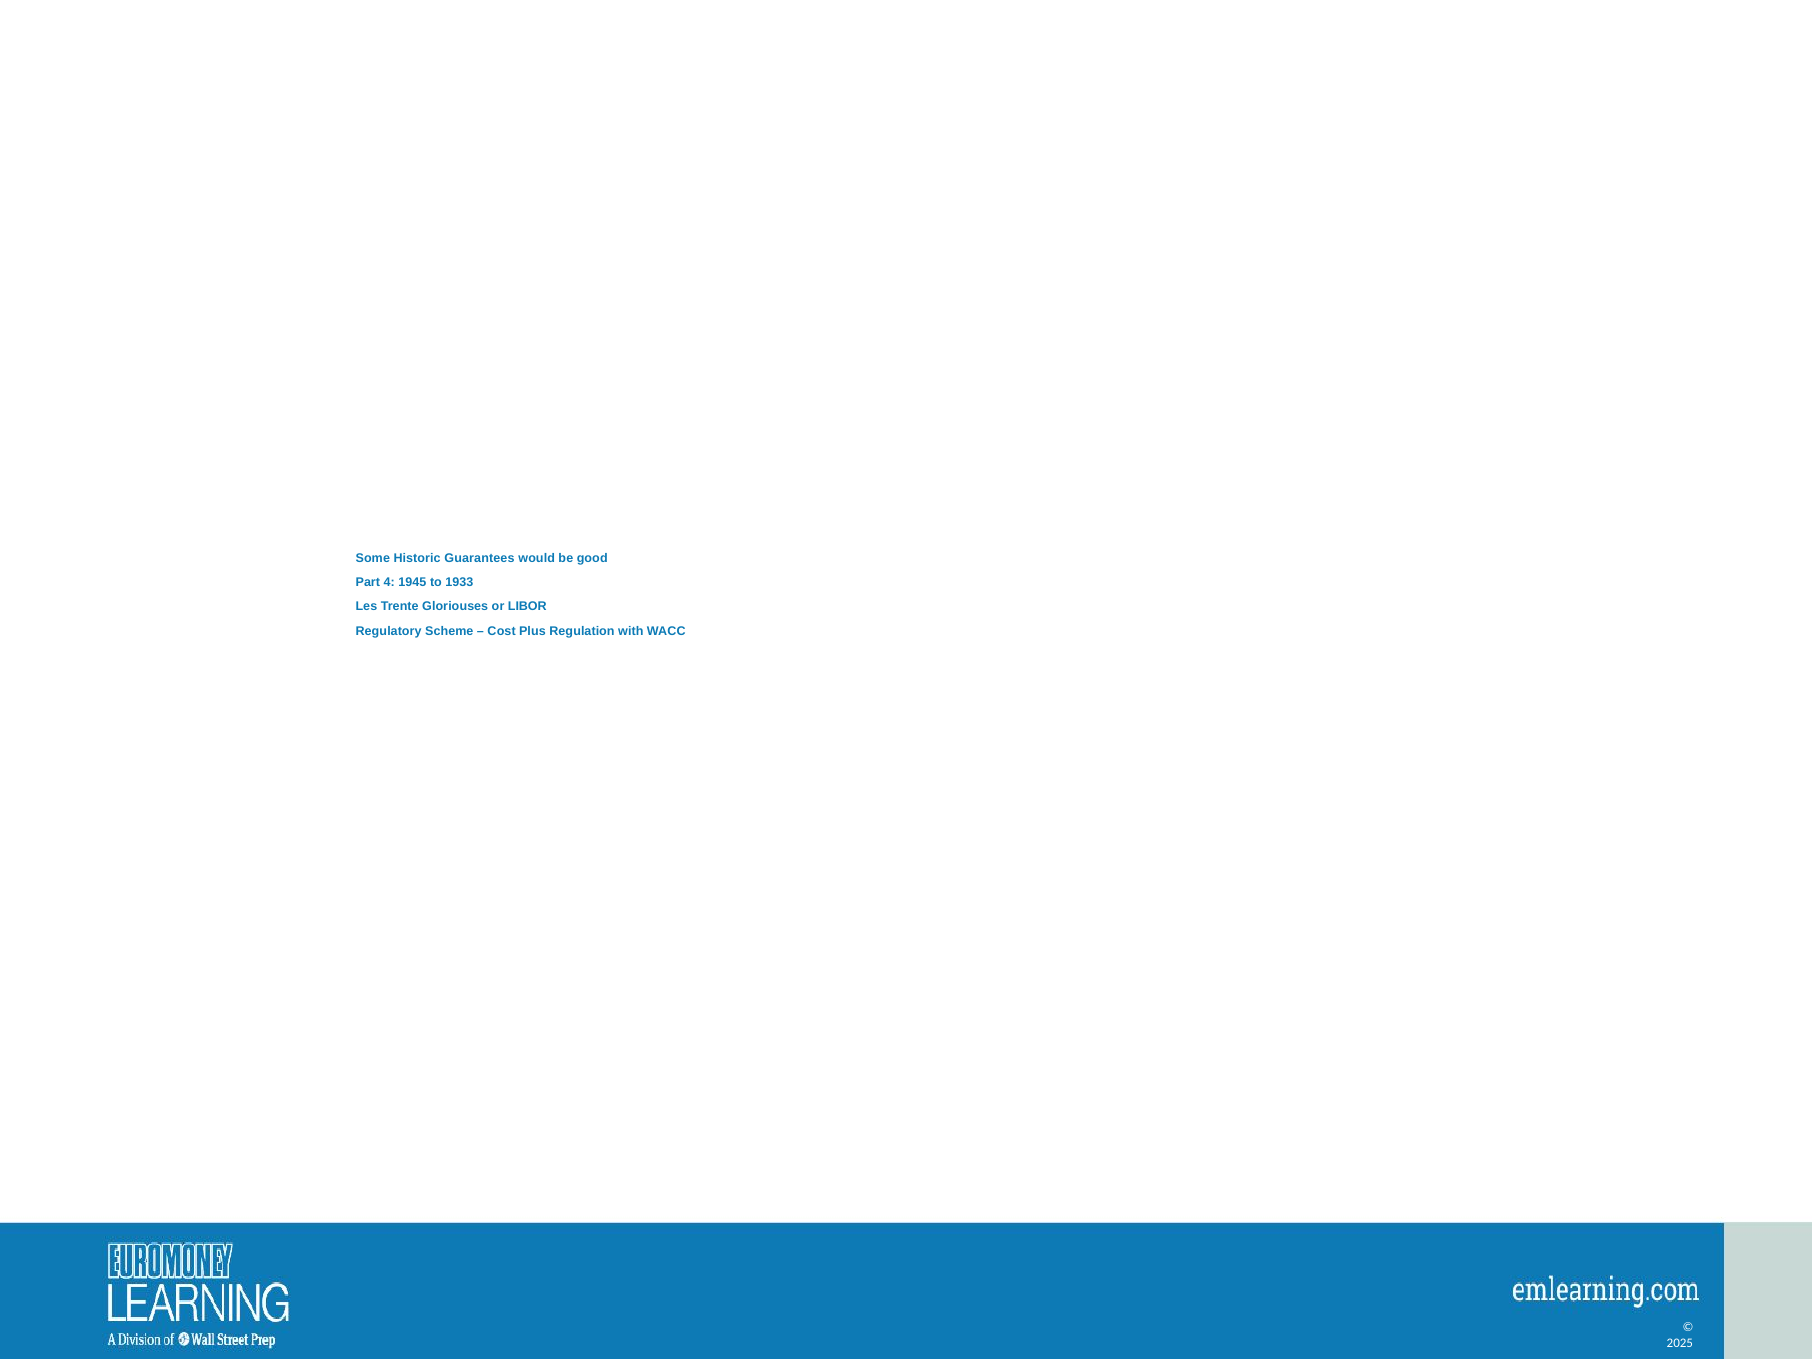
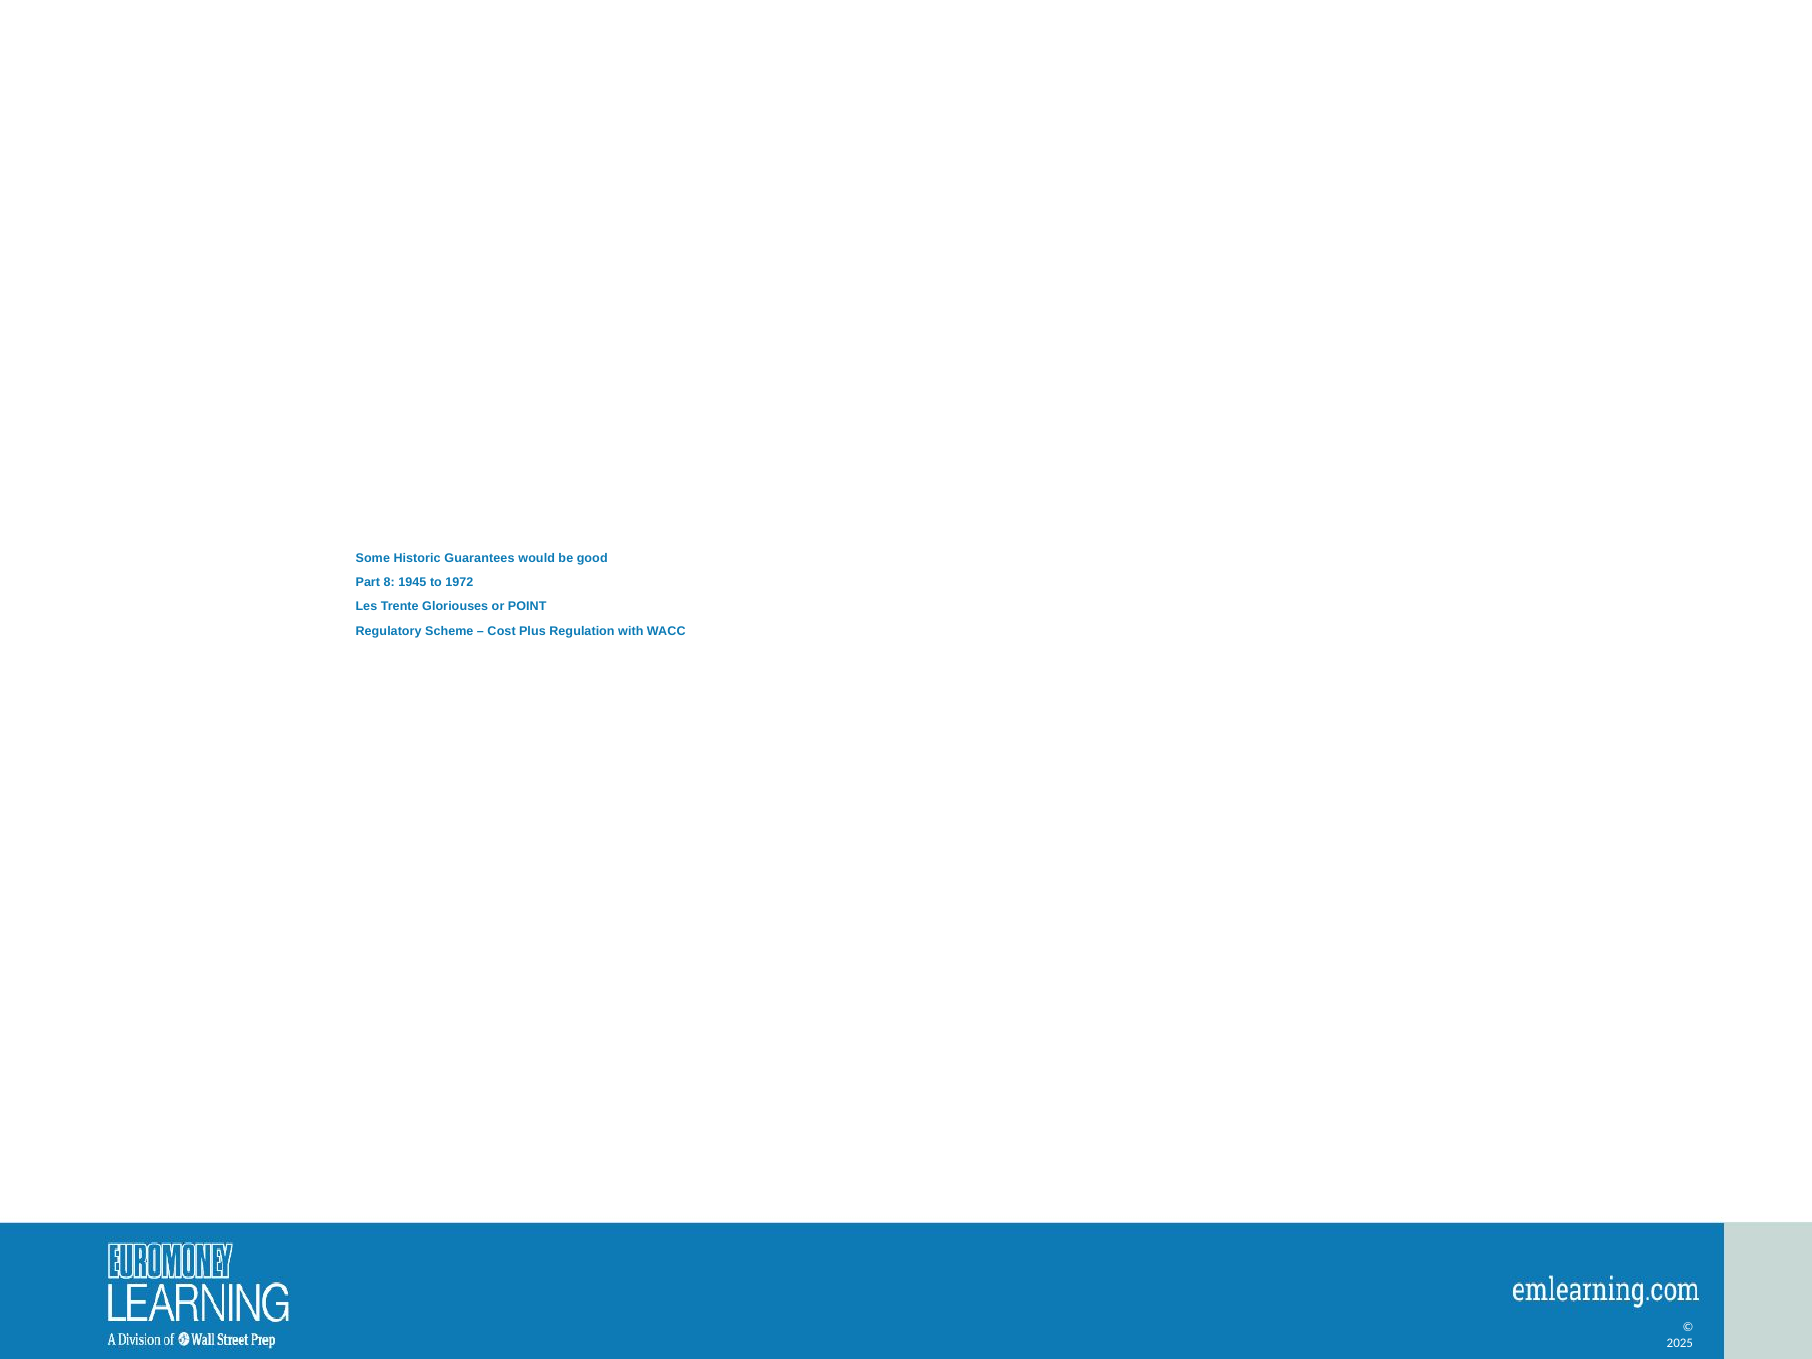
4: 4 -> 8 (389, 582)
1933: 1933 -> 1972 (459, 582)
LIBOR: LIBOR -> POINT (527, 607)
